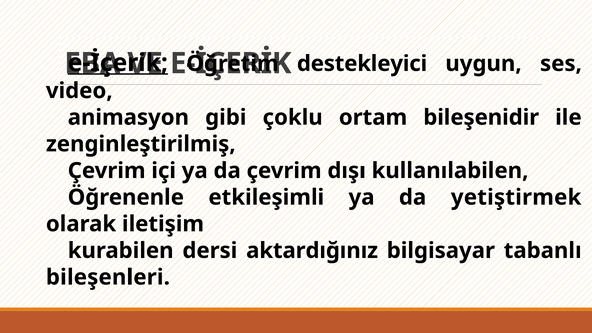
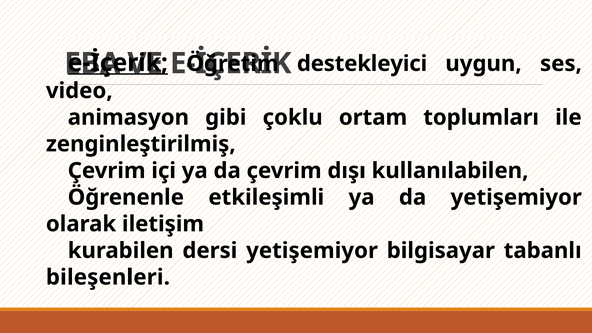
bileşenidir: bileşenidir -> toplumları (481, 117)
da yetiştirmek: yetiştirmek -> yetişemiyor (516, 197)
dersi aktardığınız: aktardığınız -> yetişemiyor (312, 251)
